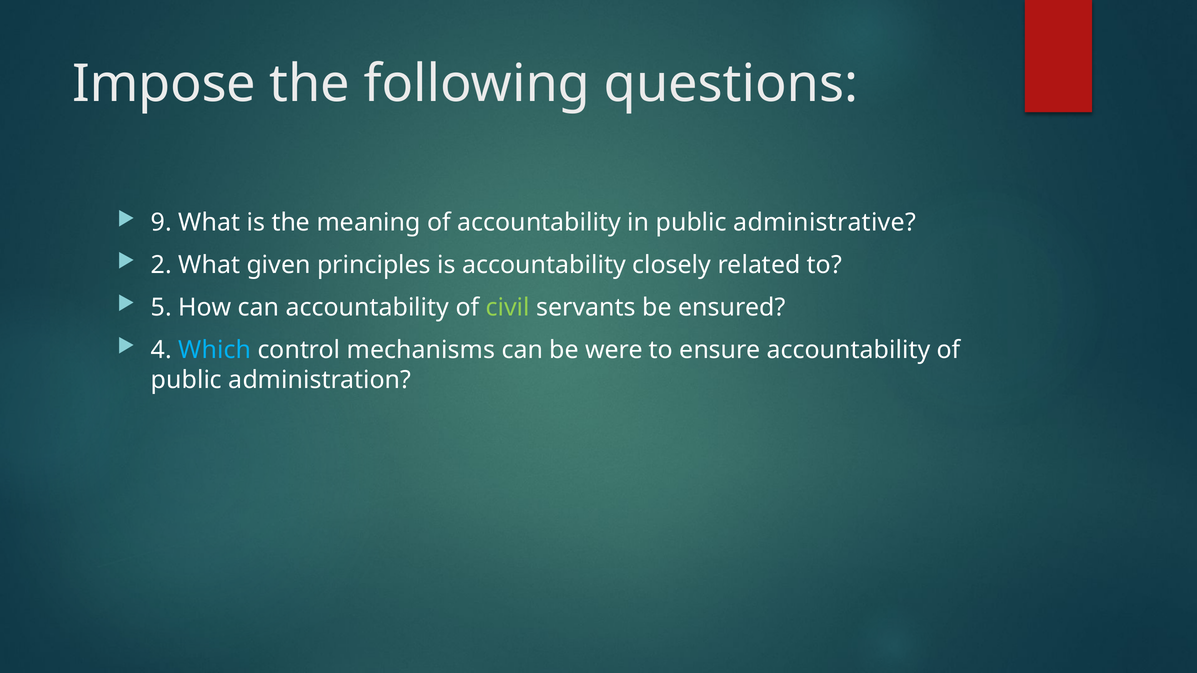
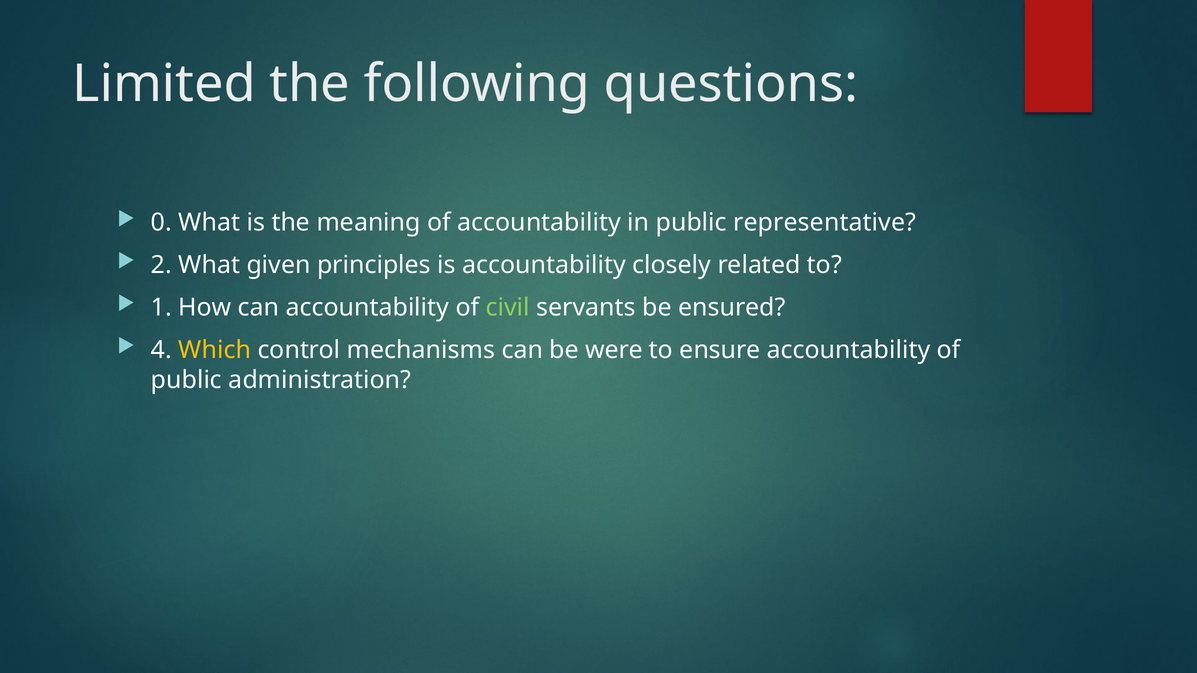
Impose: Impose -> Limited (164, 84)
9: 9 -> 0 (161, 223)
administrative: administrative -> representative (825, 223)
5: 5 -> 1 (161, 308)
Which colour: light blue -> yellow (215, 350)
